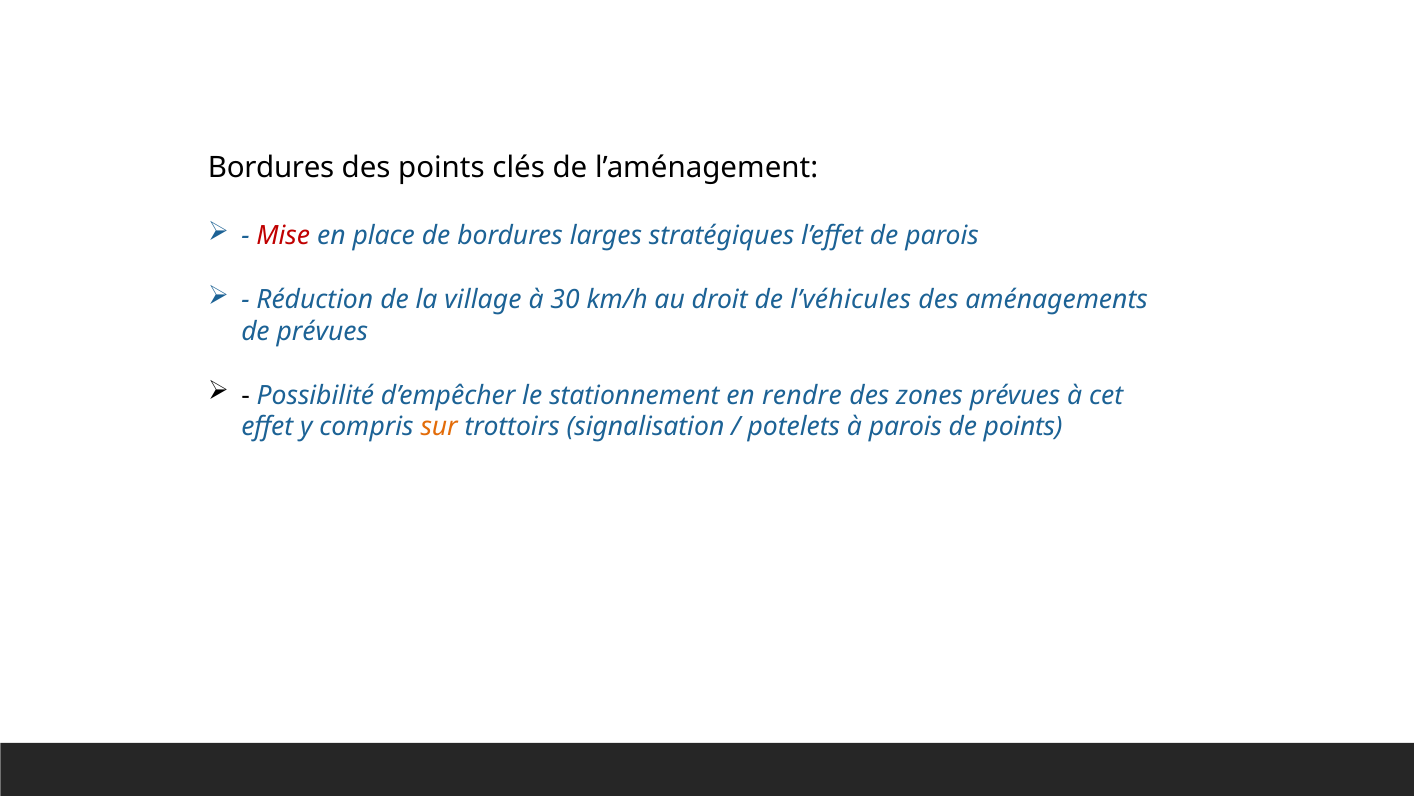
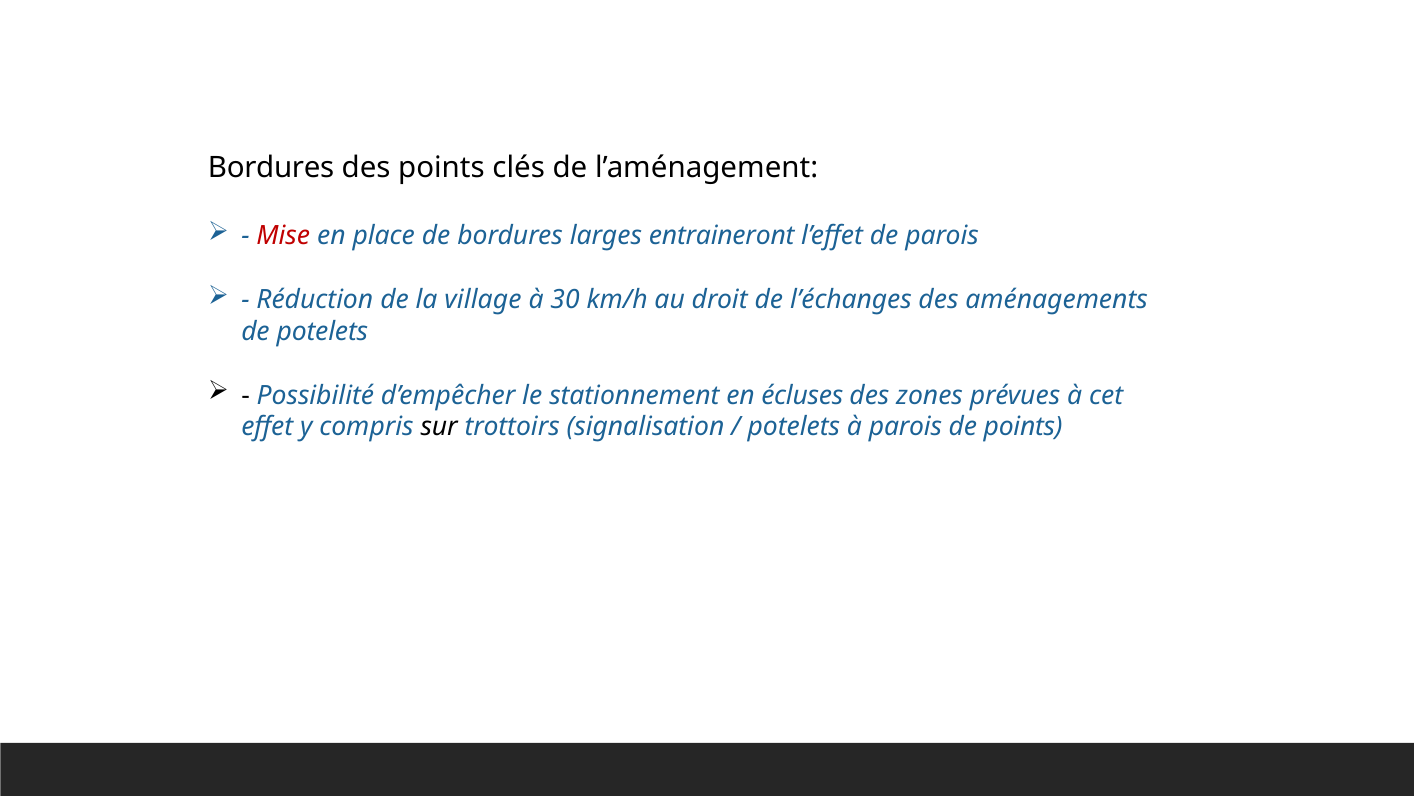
stratégiques: stratégiques -> entraineront (722, 236)
l’véhicules: l’véhicules -> l’échanges (851, 300)
de prévues: prévues -> potelets (322, 331)
rendre: rendre -> écluses (802, 395)
sur colour: orange -> black (439, 427)
